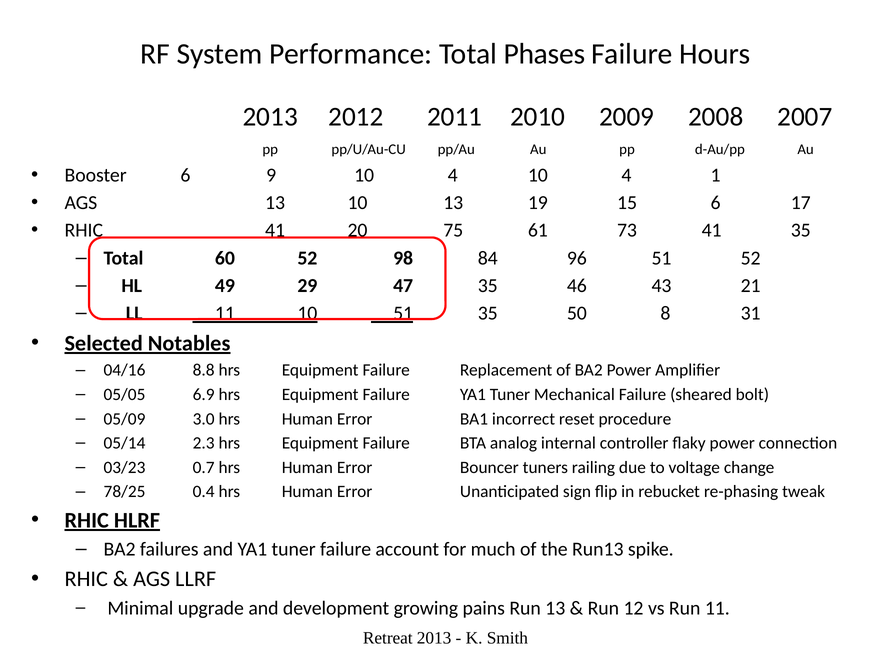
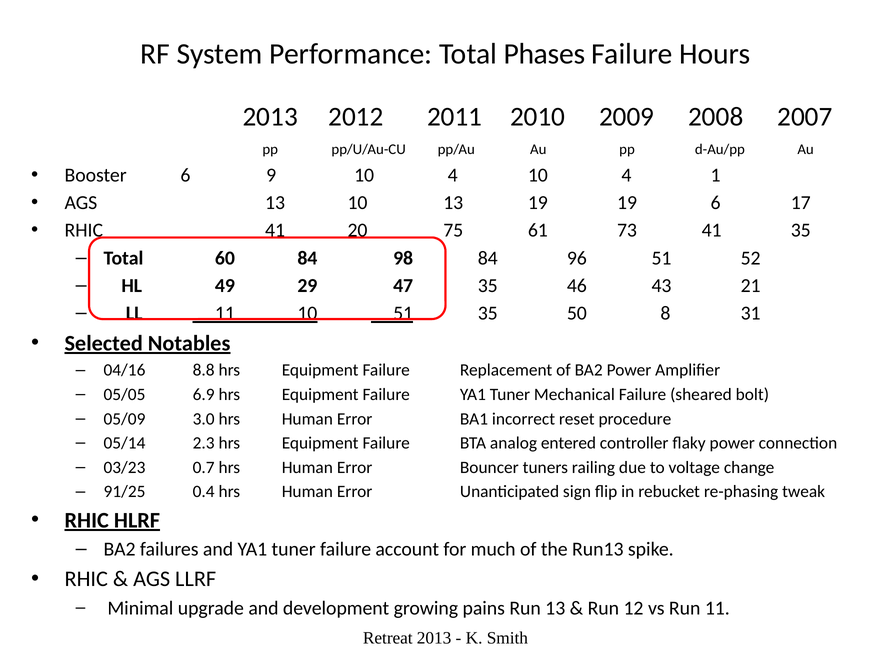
19 15: 15 -> 19 (627, 203)
60 52: 52 -> 84 (307, 258)
internal: internal -> entered (568, 443)
78/25: 78/25 -> 91/25 (125, 492)
